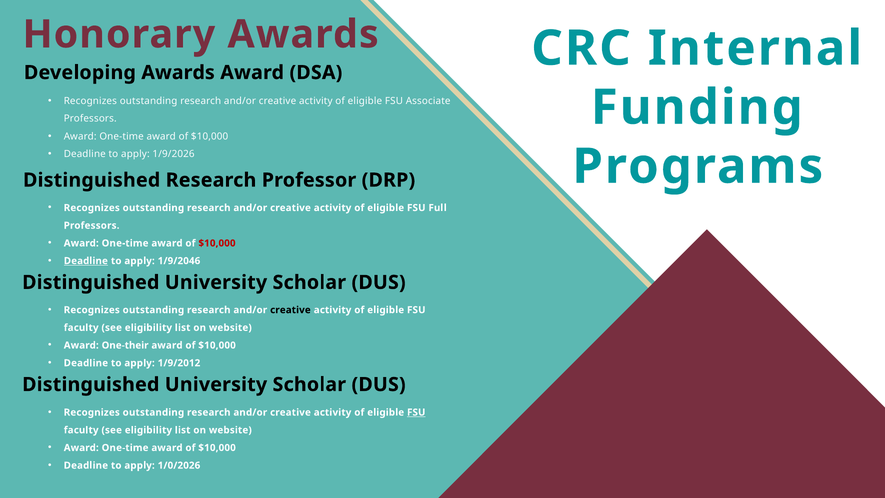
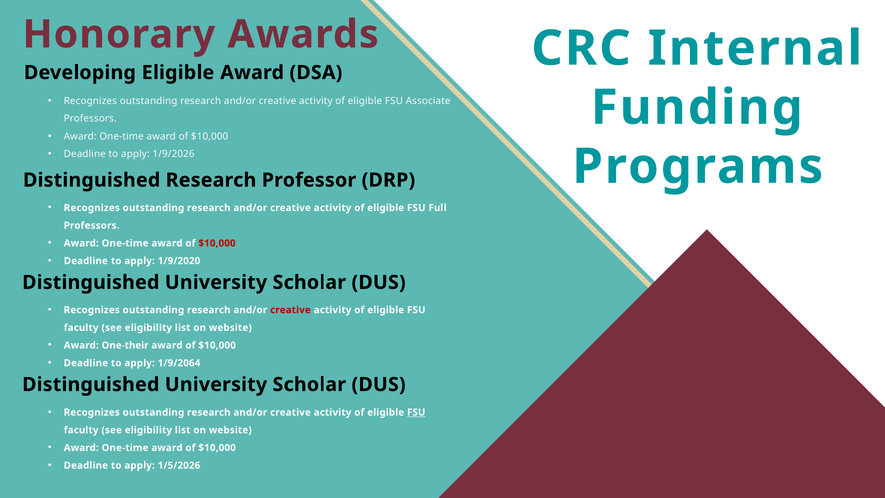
Developing Awards: Awards -> Eligible (178, 73)
Deadline underline: present -> none (86, 261)
1/9/2046: 1/9/2046 -> 1/9/2020 (179, 261)
creative colour: black -> red (290, 310)
1/9/2012: 1/9/2012 -> 1/9/2064 (179, 363)
1/0/2026: 1/0/2026 -> 1/5/2026 (179, 465)
